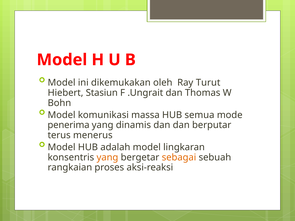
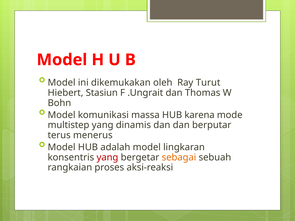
semua: semua -> karena (200, 115)
penerima: penerima -> multistep (69, 125)
yang colour: orange -> red (107, 158)
